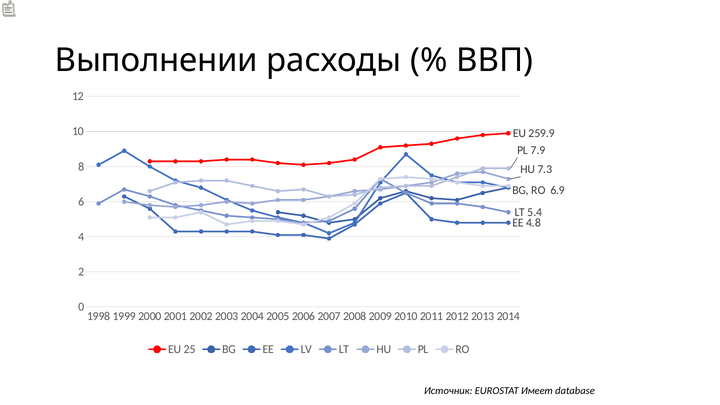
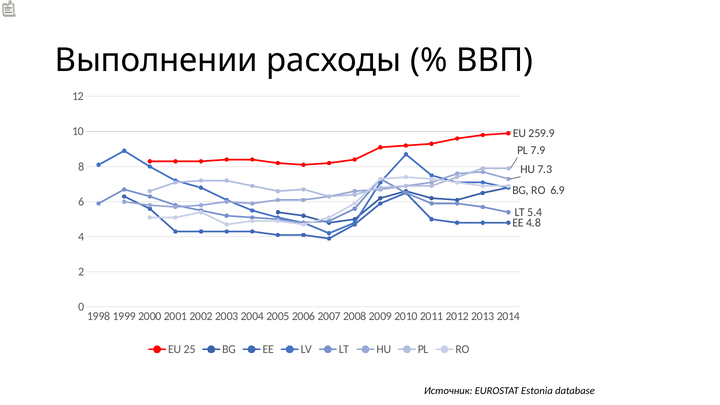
Имеет: Имеет -> Estonia (537, 391)
